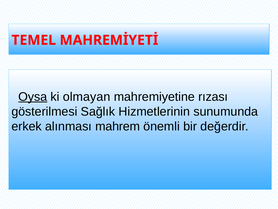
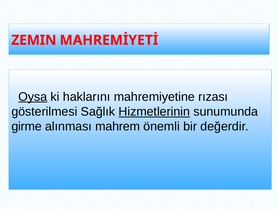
TEMEL: TEMEL -> ZEMIN (34, 40)
olmayan: olmayan -> haklarını (87, 96)
Hizmetlerinin underline: none -> present (154, 111)
erkek: erkek -> girme (27, 126)
